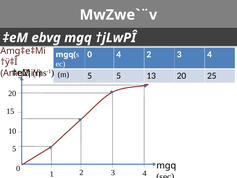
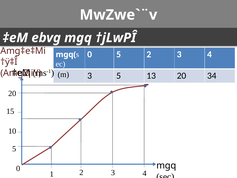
0 4: 4 -> 5 (119, 54)
m 5: 5 -> 3 (90, 76)
25: 25 -> 34 (212, 76)
